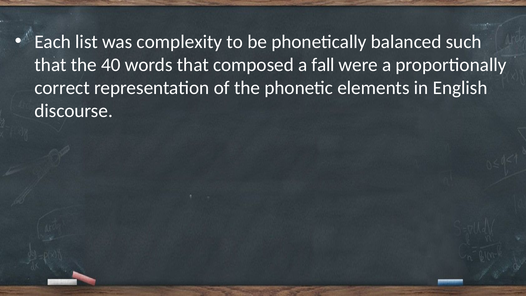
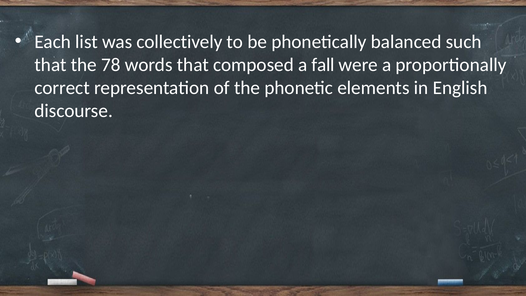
complexity: complexity -> collectively (179, 42)
40: 40 -> 78 (111, 65)
